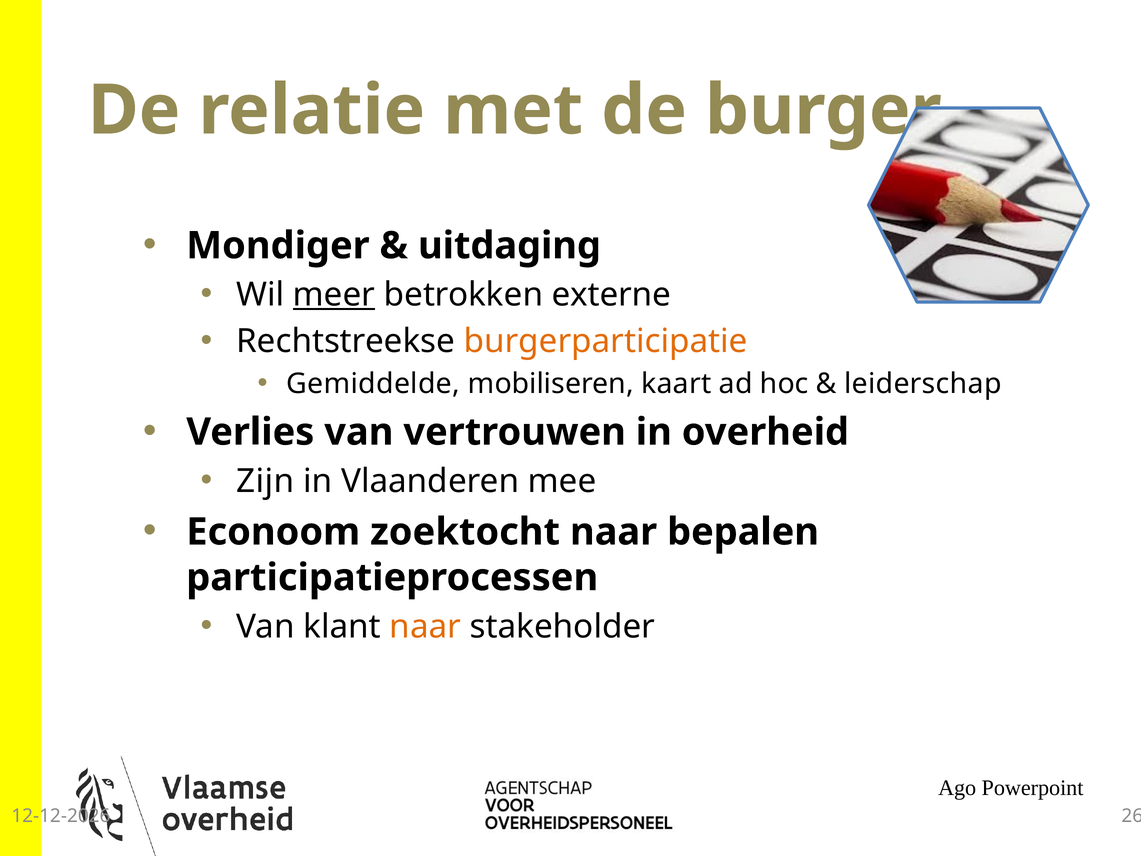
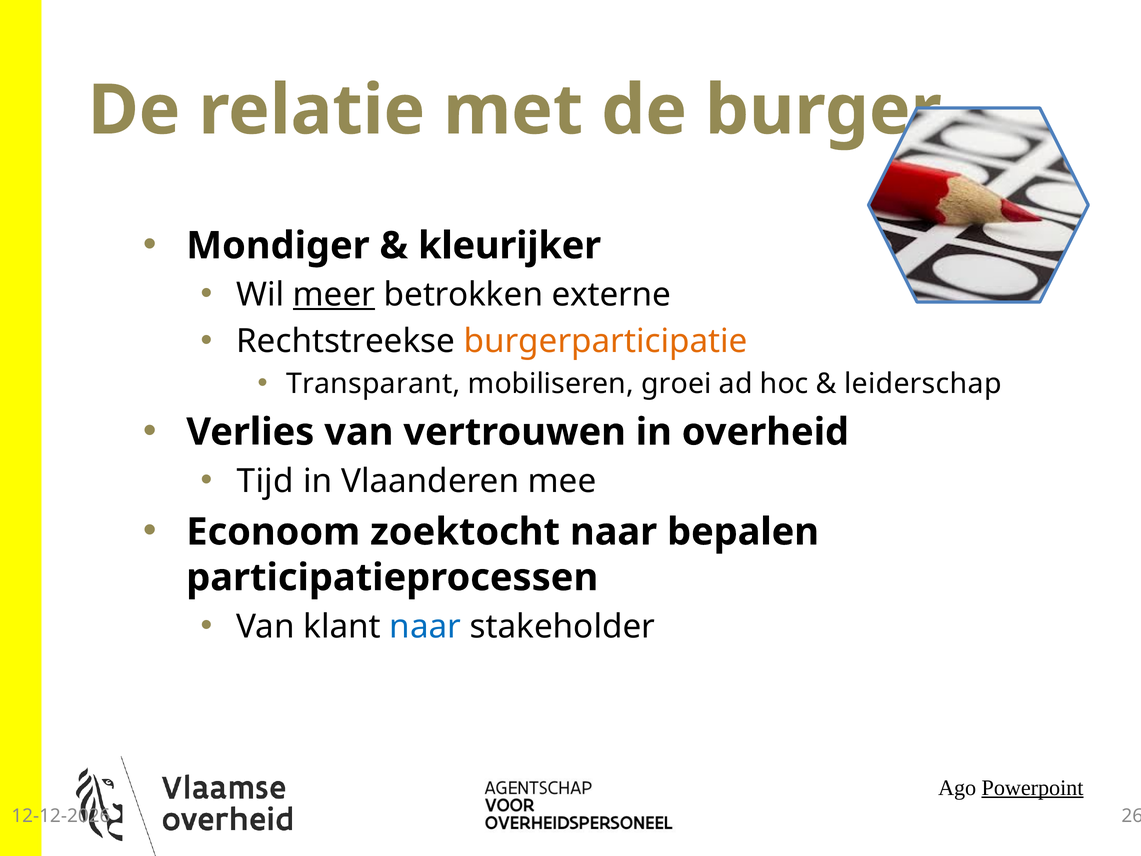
uitdaging: uitdaging -> kleurijker (510, 246)
Gemiddelde: Gemiddelde -> Transparant (373, 384)
kaart: kaart -> groei (676, 384)
Zijn: Zijn -> Tijd (265, 481)
naar colour: orange -> blue (425, 627)
Powerpoint underline: none -> present (1033, 788)
